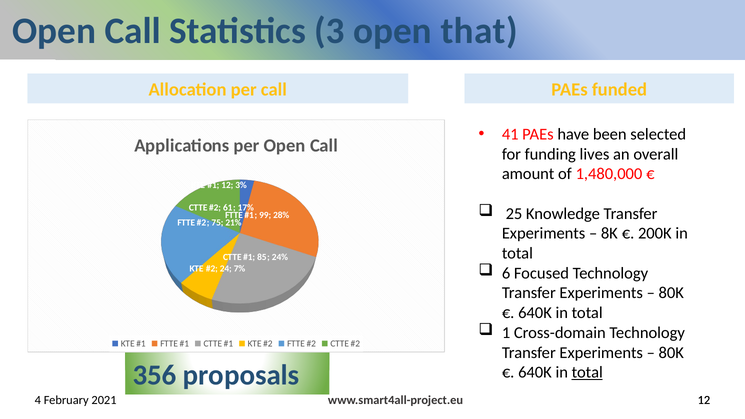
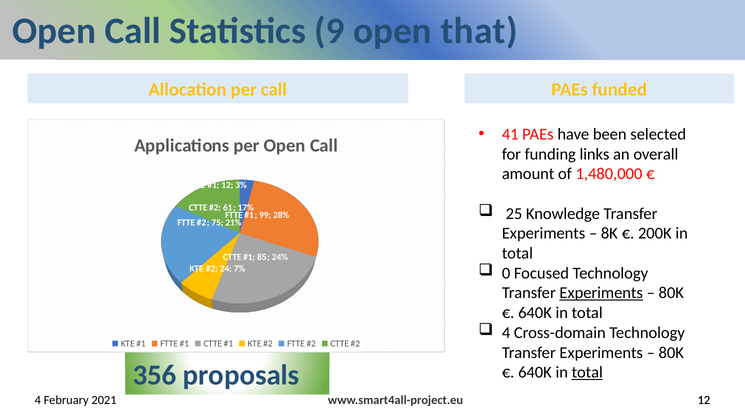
3: 3 -> 9 (329, 31)
lives: lives -> links (595, 154)
6: 6 -> 0 (506, 273)
Experiments underline: none -> present (601, 293)
1: 1 -> 4 (506, 333)
